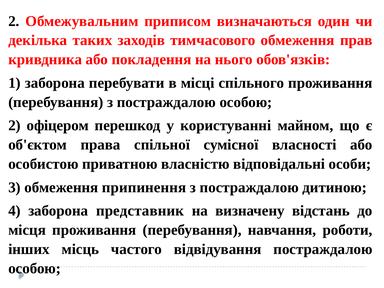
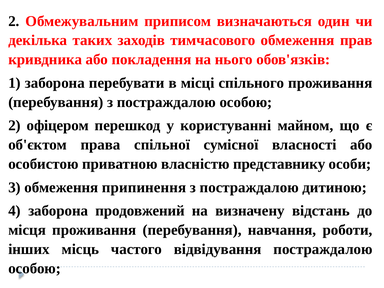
відповідальні: відповідальні -> представнику (279, 164)
представник: представник -> продовжений (140, 211)
